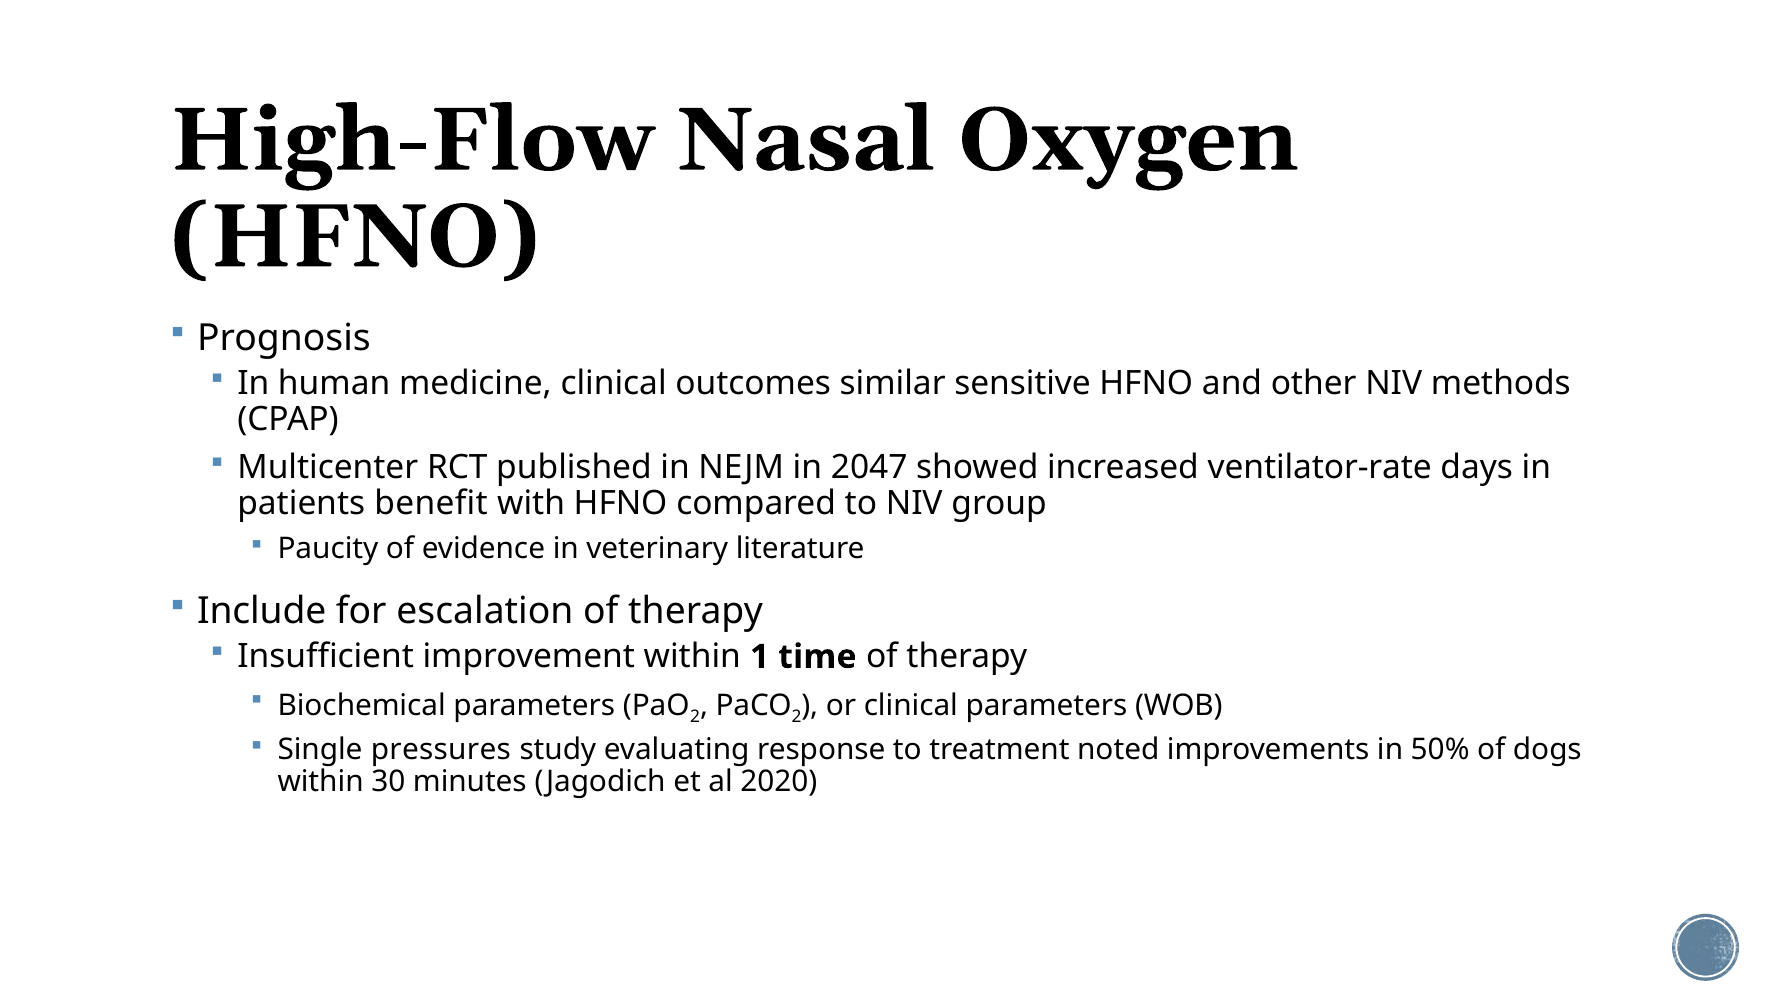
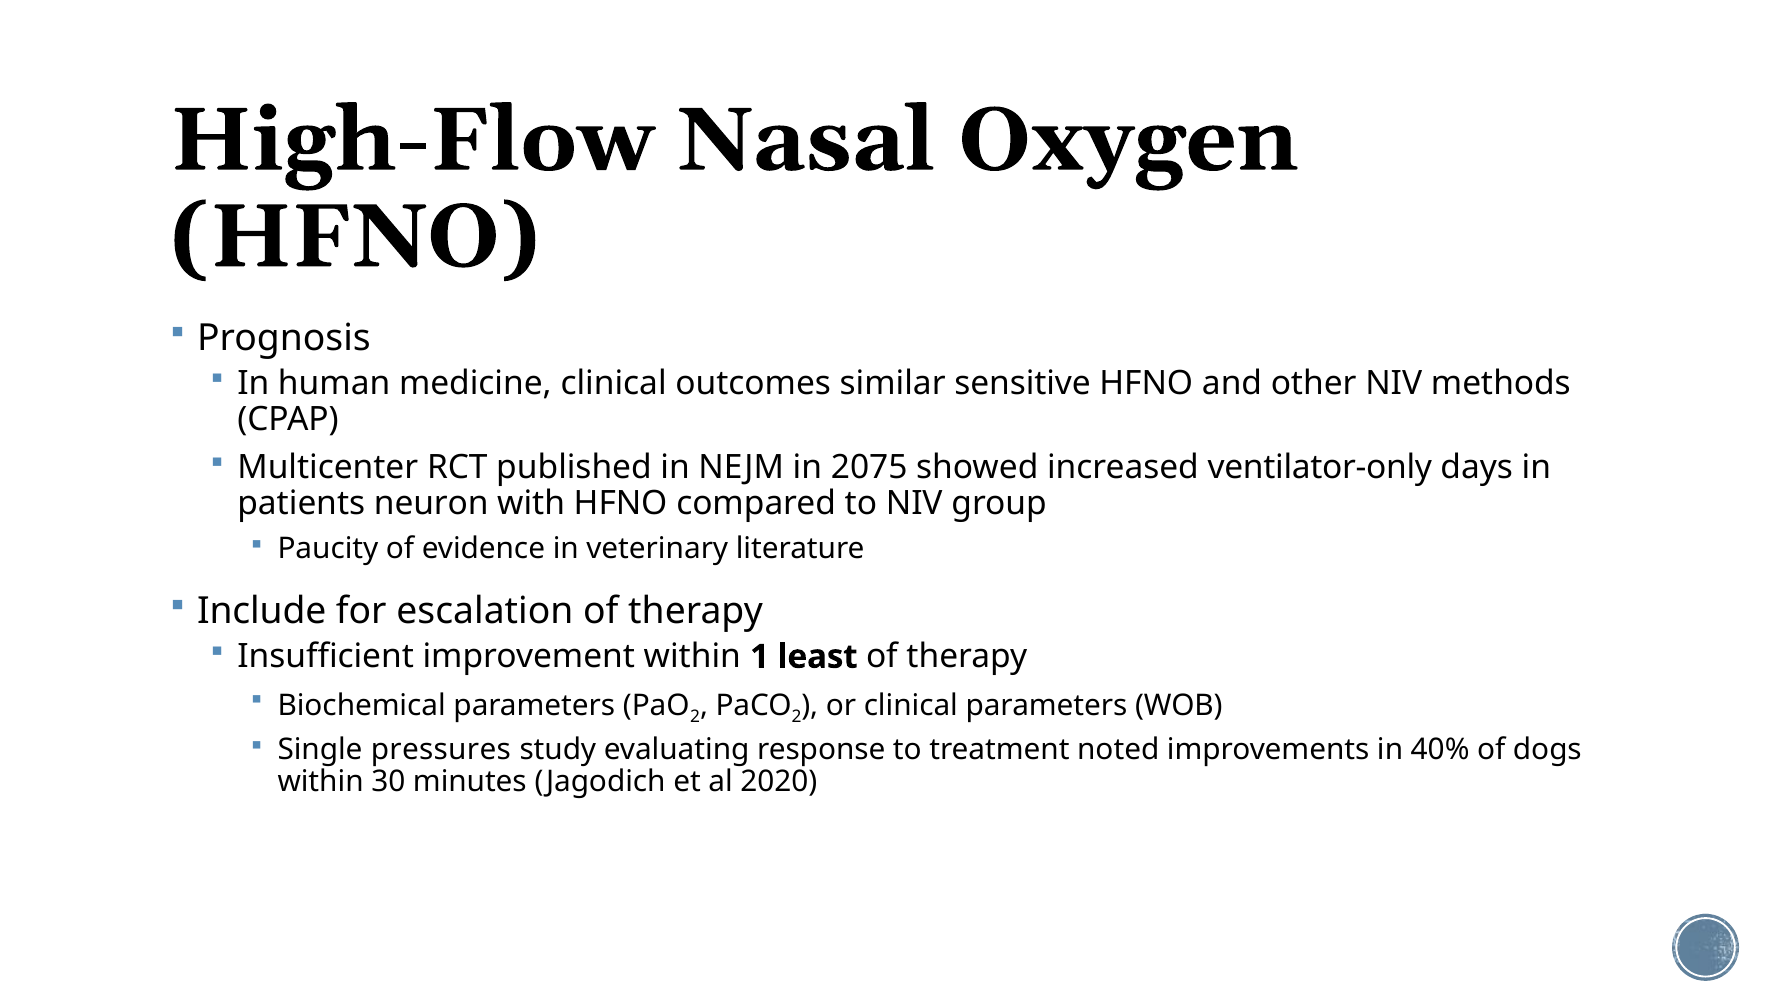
2047: 2047 -> 2075 (869, 467)
ventilator-rate: ventilator-rate -> ventilator-only (1320, 467)
benefit: benefit -> neuron (431, 503)
time: time -> least (818, 657)
50%: 50% -> 40% (1440, 750)
